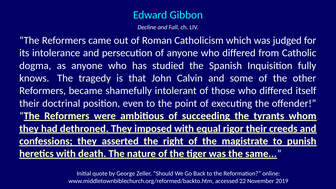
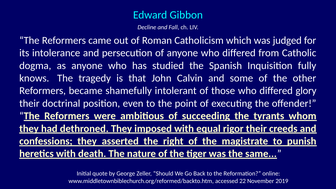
itself: itself -> glory (306, 91)
